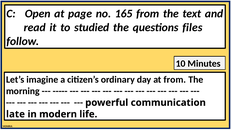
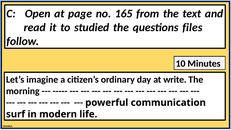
at from: from -> write (175, 79)
late: late -> surf (16, 114)
